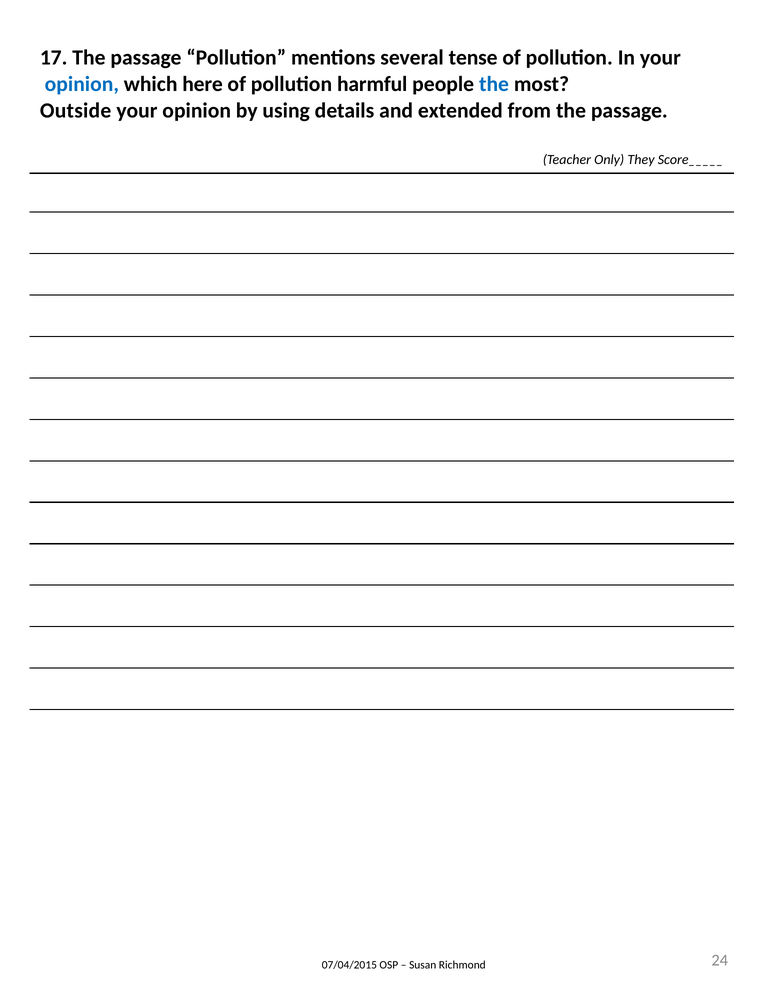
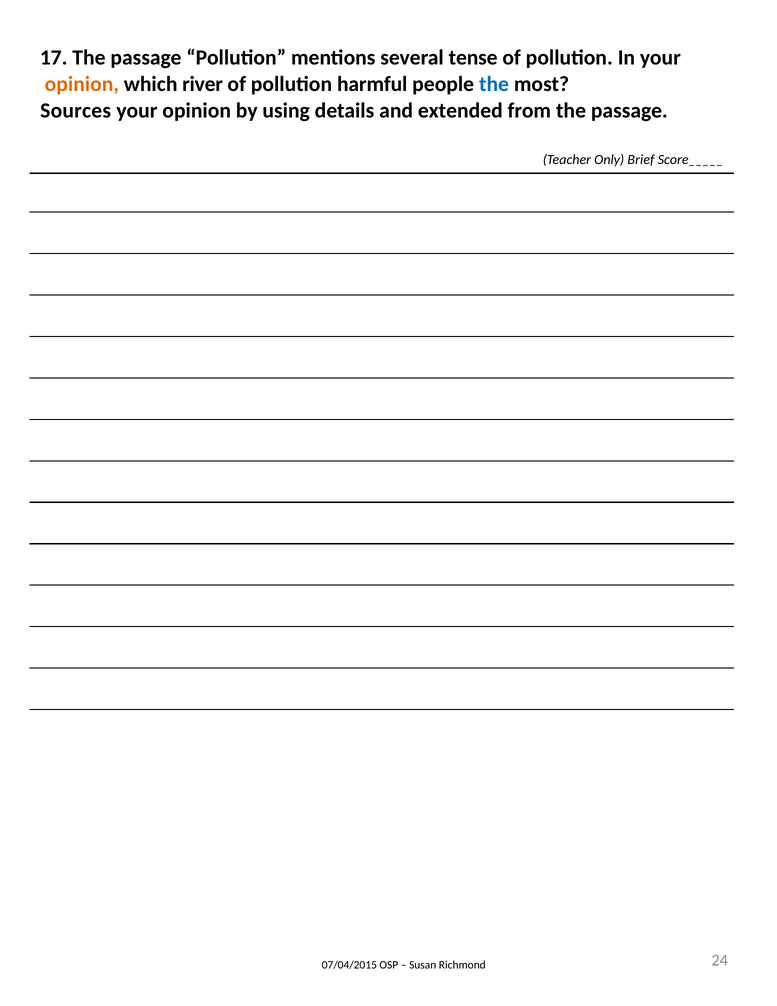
opinion colour: blue -> orange (82, 84)
here: here -> river (203, 84)
Outside: Outside -> Sources (76, 111)
They: They -> Brief (641, 160)
